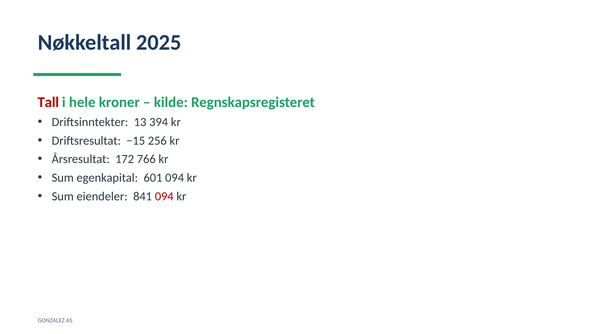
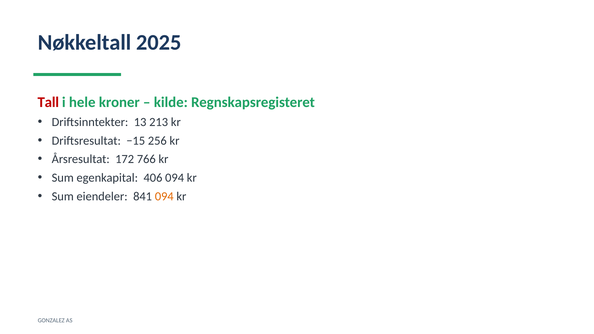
394: 394 -> 213 (159, 122)
601: 601 -> 406 (153, 178)
094 colour: red -> orange (164, 196)
